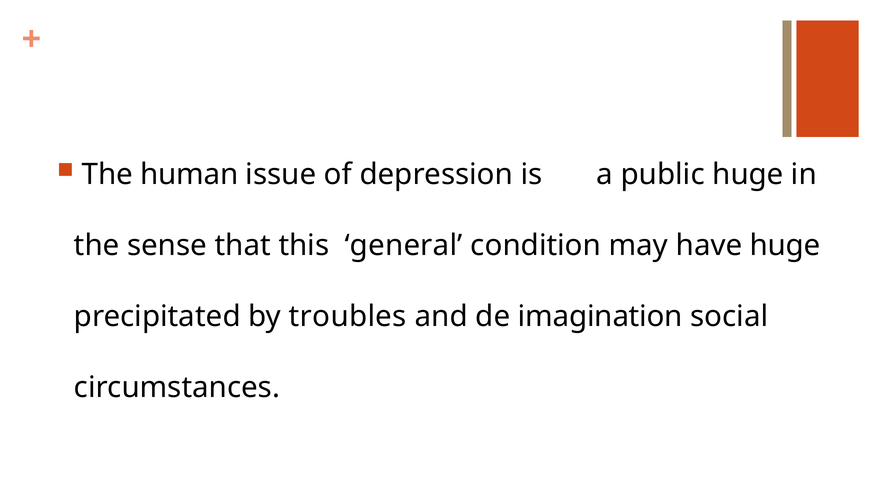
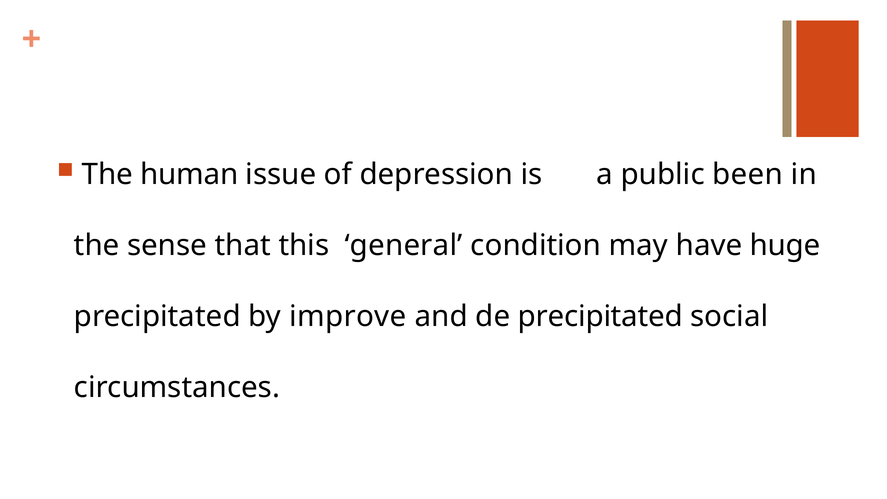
public huge: huge -> been (748, 175)
troubles: troubles -> improve (348, 317)
de imagination: imagination -> precipitated (600, 317)
